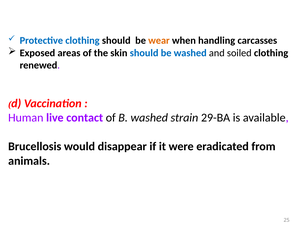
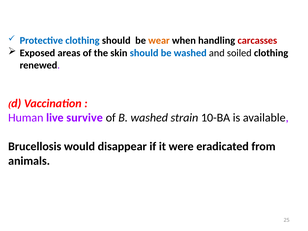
carcasses colour: black -> red (257, 41)
contact: contact -> survive (85, 118)
29-BA: 29-BA -> 10-BA (216, 118)
